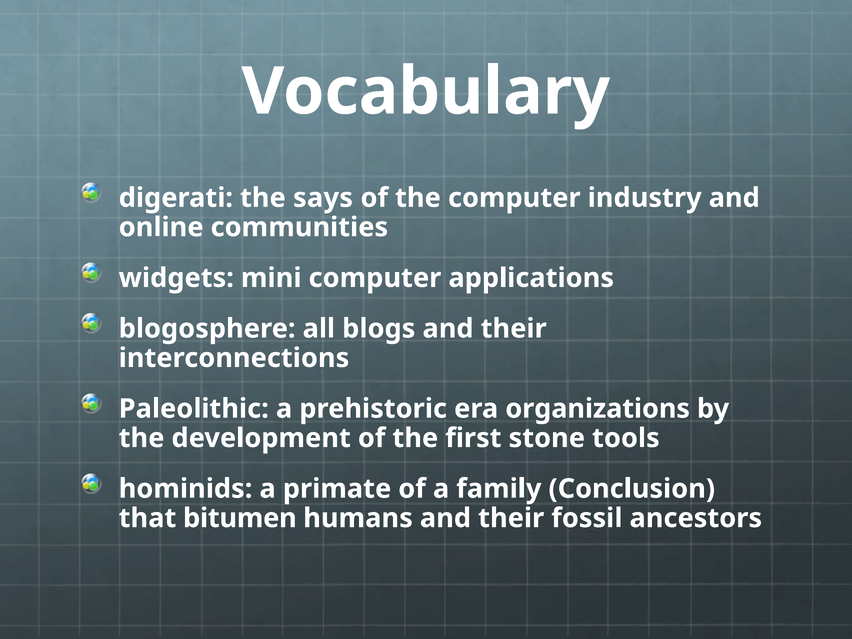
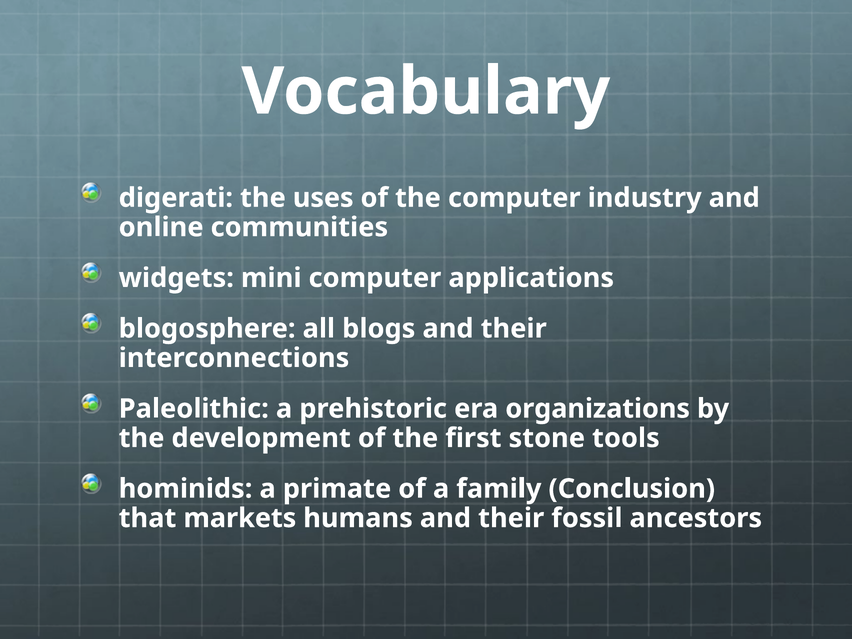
says: says -> uses (323, 198)
bitumen: bitumen -> markets (240, 518)
